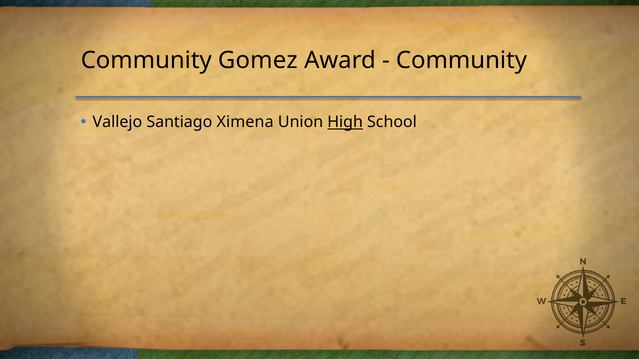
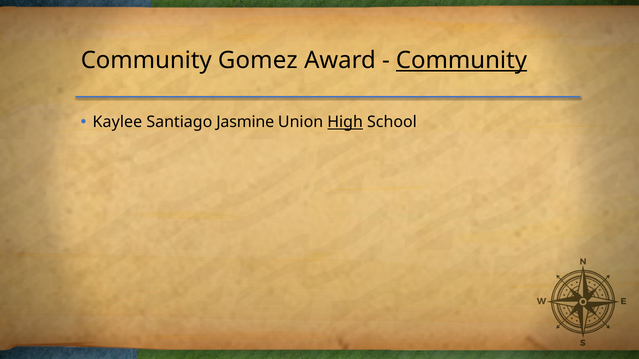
Community underline: none -> present (461, 61)
Vallejo: Vallejo -> Kaylee (117, 122)
Ximena: Ximena -> Jasmine (245, 122)
